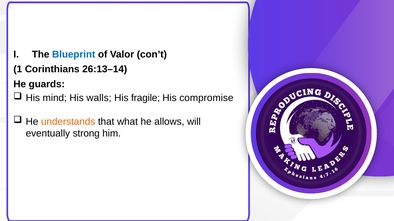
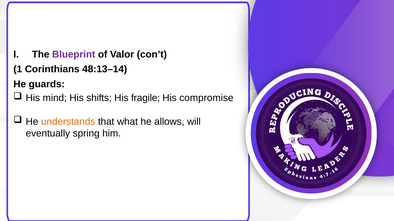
Blueprint colour: blue -> purple (74, 55)
26:13–14: 26:13–14 -> 48:13–14 (105, 69)
walls: walls -> shifts (99, 98)
strong: strong -> spring (86, 134)
